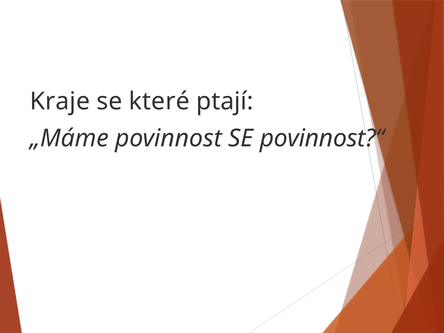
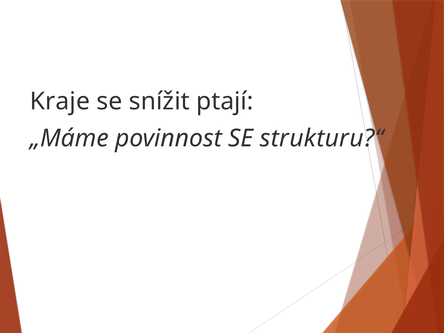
které: které -> snížit (159, 101)
povinnost?“: povinnost?“ -> strukturu?“ (322, 138)
